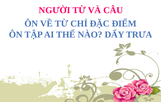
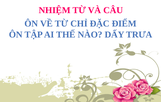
NGƯỜI: NGƯỜI -> NHIỆM (55, 10)
